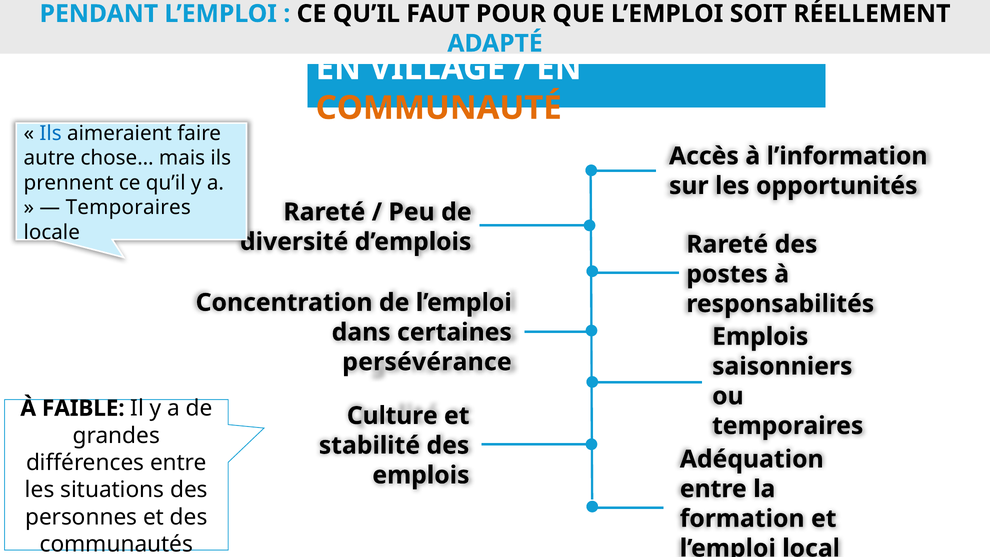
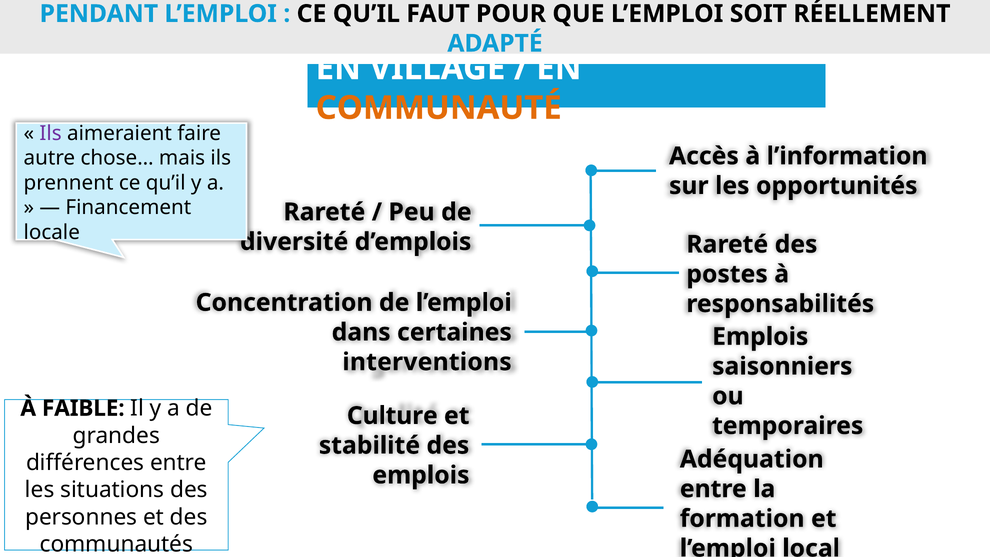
Ils colour: blue -> purple (51, 133)
Temporaires: Temporaires -> Financement (128, 207)
persévérance: persévérance -> interventions (427, 362)
